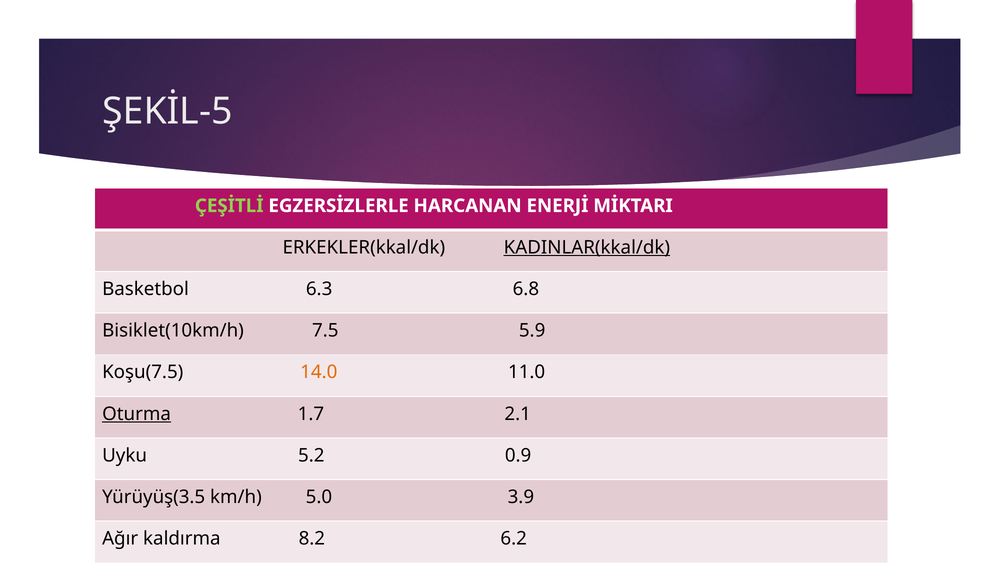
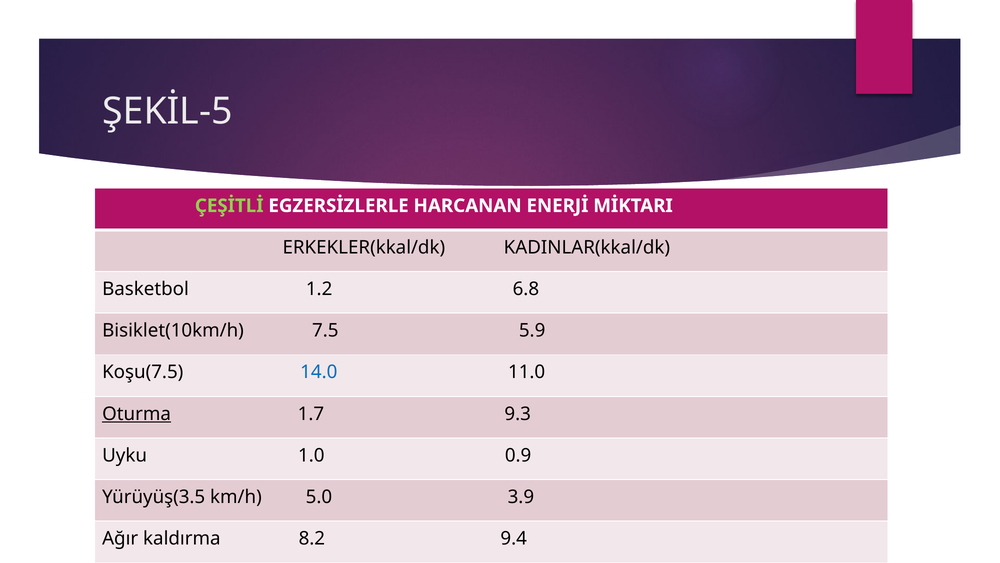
KADINLAR(kkal/dk underline: present -> none (587, 247)
6.3: 6.3 -> 1.2 (319, 289)
14.0 colour: orange -> blue (319, 372)
2.1: 2.1 -> 9.3 (518, 414)
5.2: 5.2 -> 1.0 (311, 455)
6.2: 6.2 -> 9.4 (514, 538)
